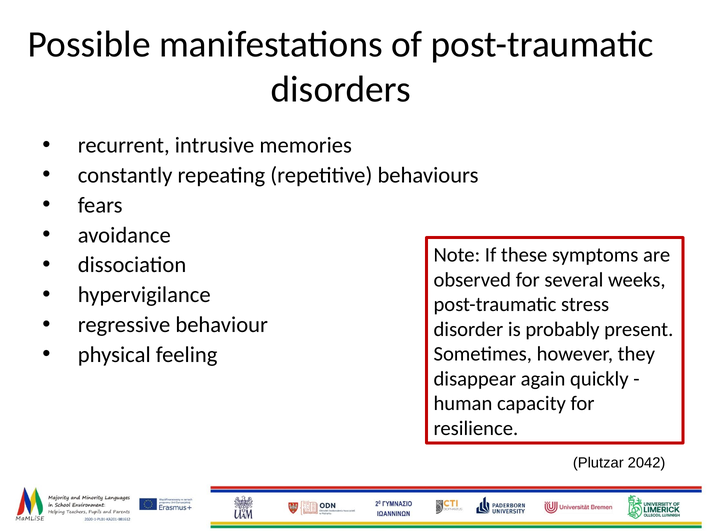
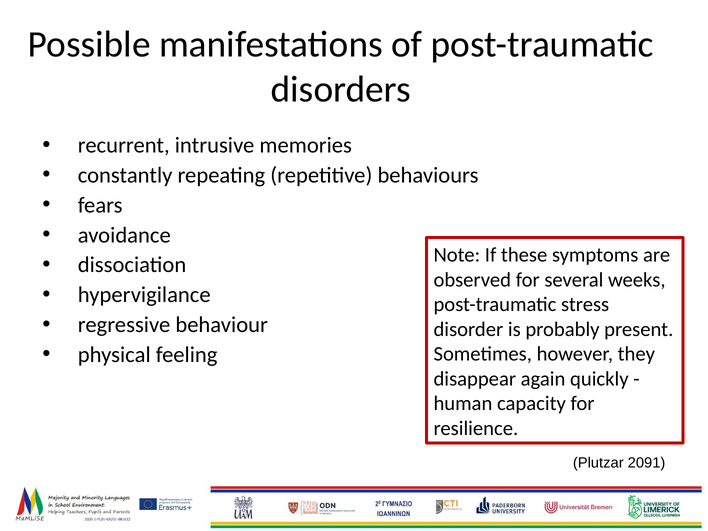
2042: 2042 -> 2091 (647, 463)
